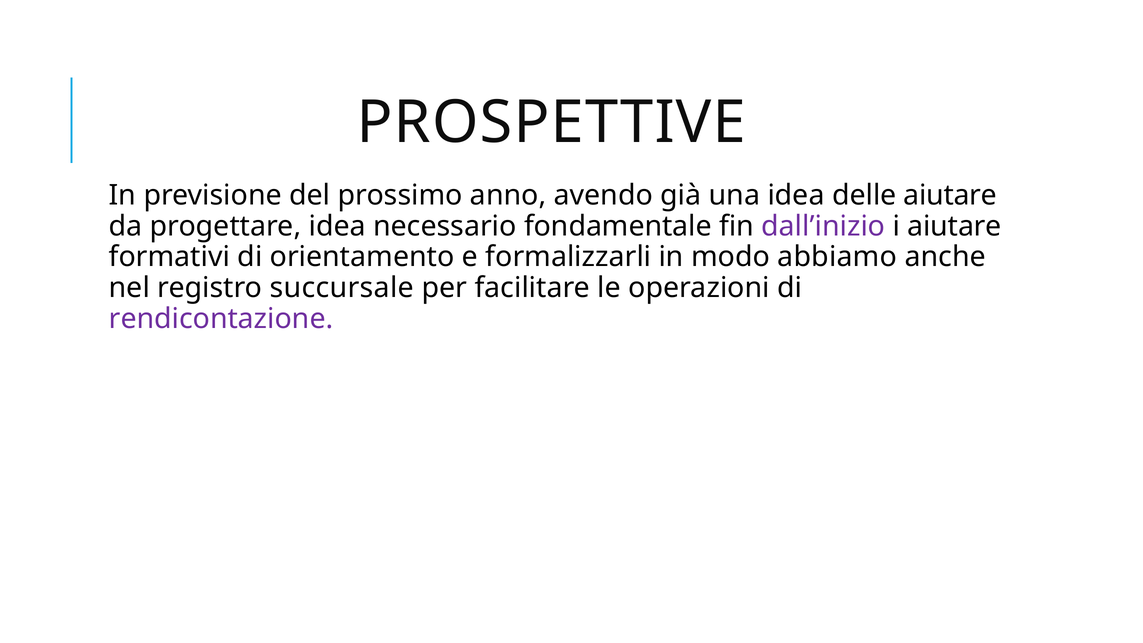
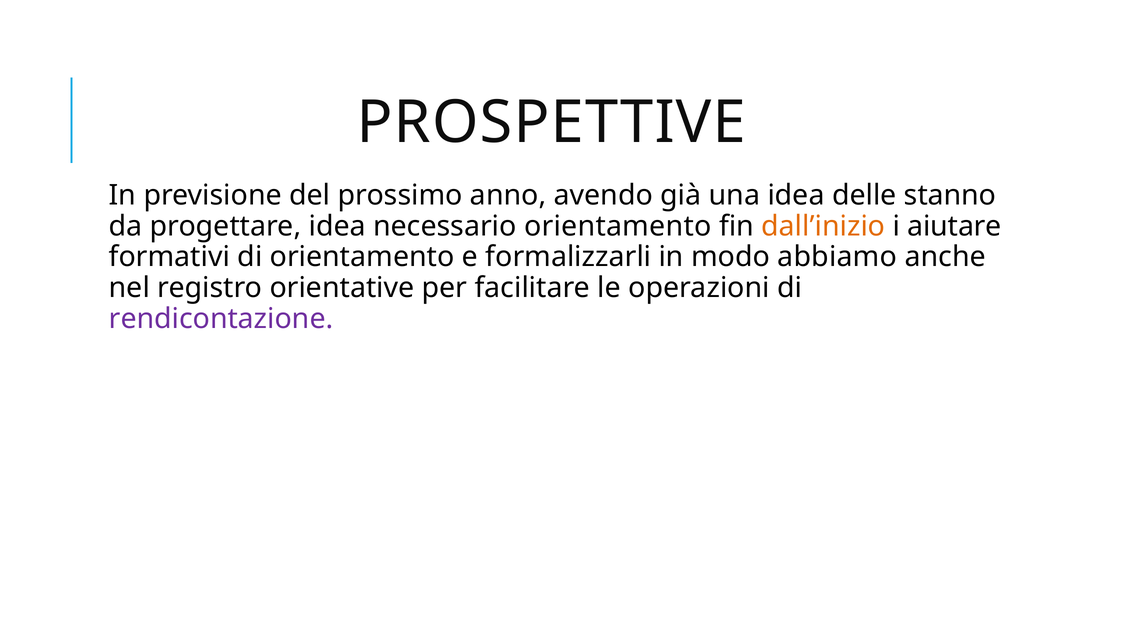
delle aiutare: aiutare -> stanno (950, 195)
necessario fondamentale: fondamentale -> orientamento (618, 226)
dall’inizio colour: purple -> orange (823, 226)
succursale: succursale -> orientative (342, 288)
